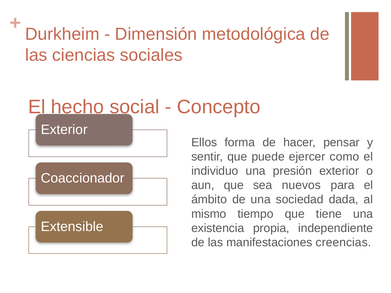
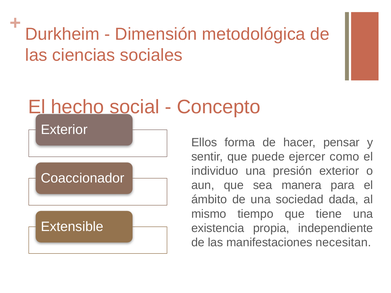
nuevos: nuevos -> manera (302, 185)
creencias: creencias -> necesitan (343, 243)
